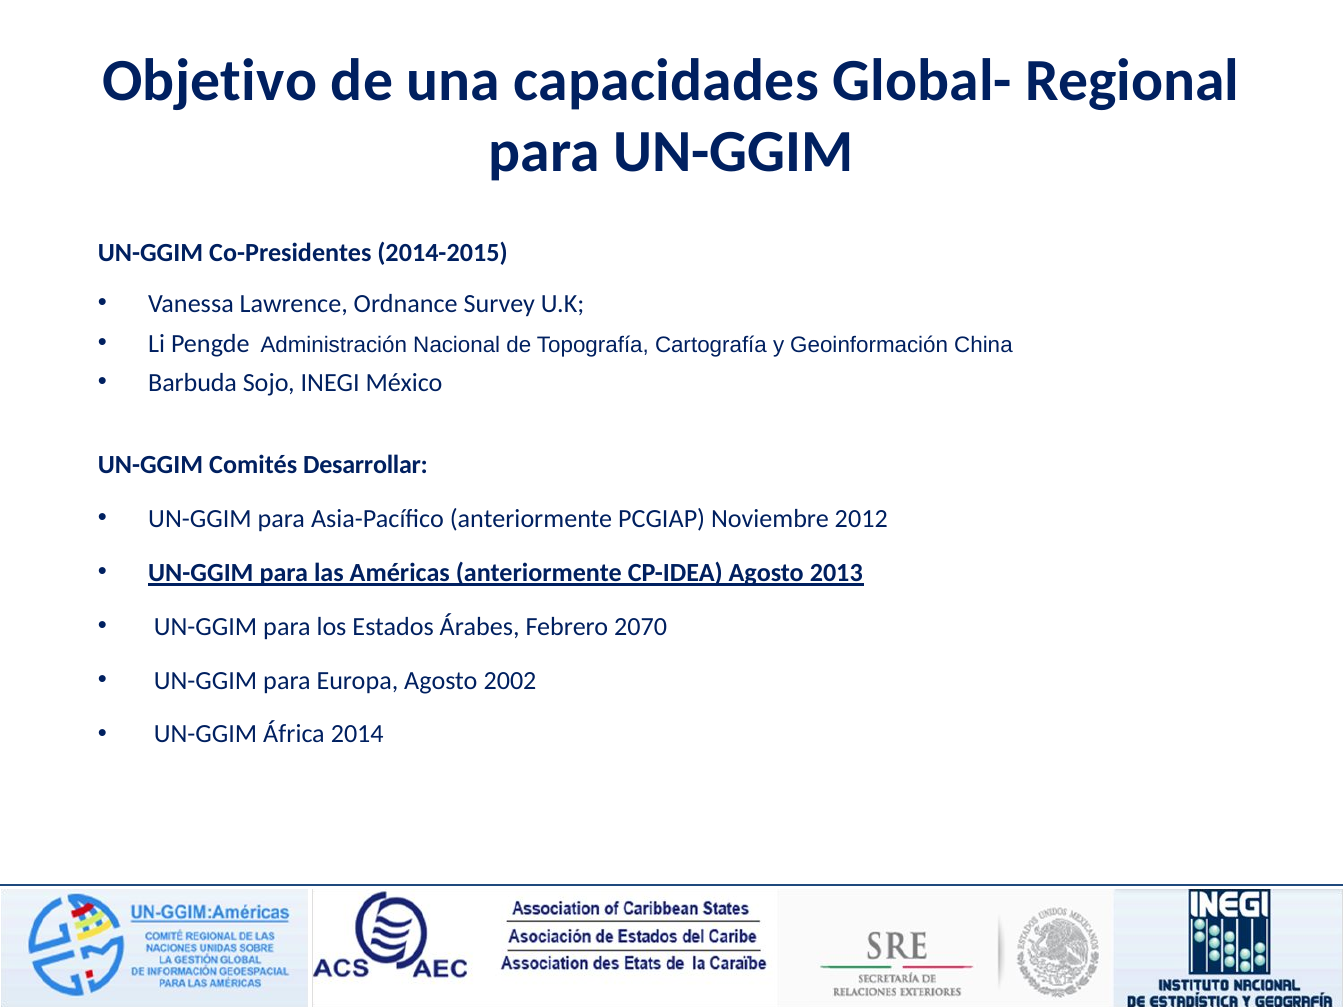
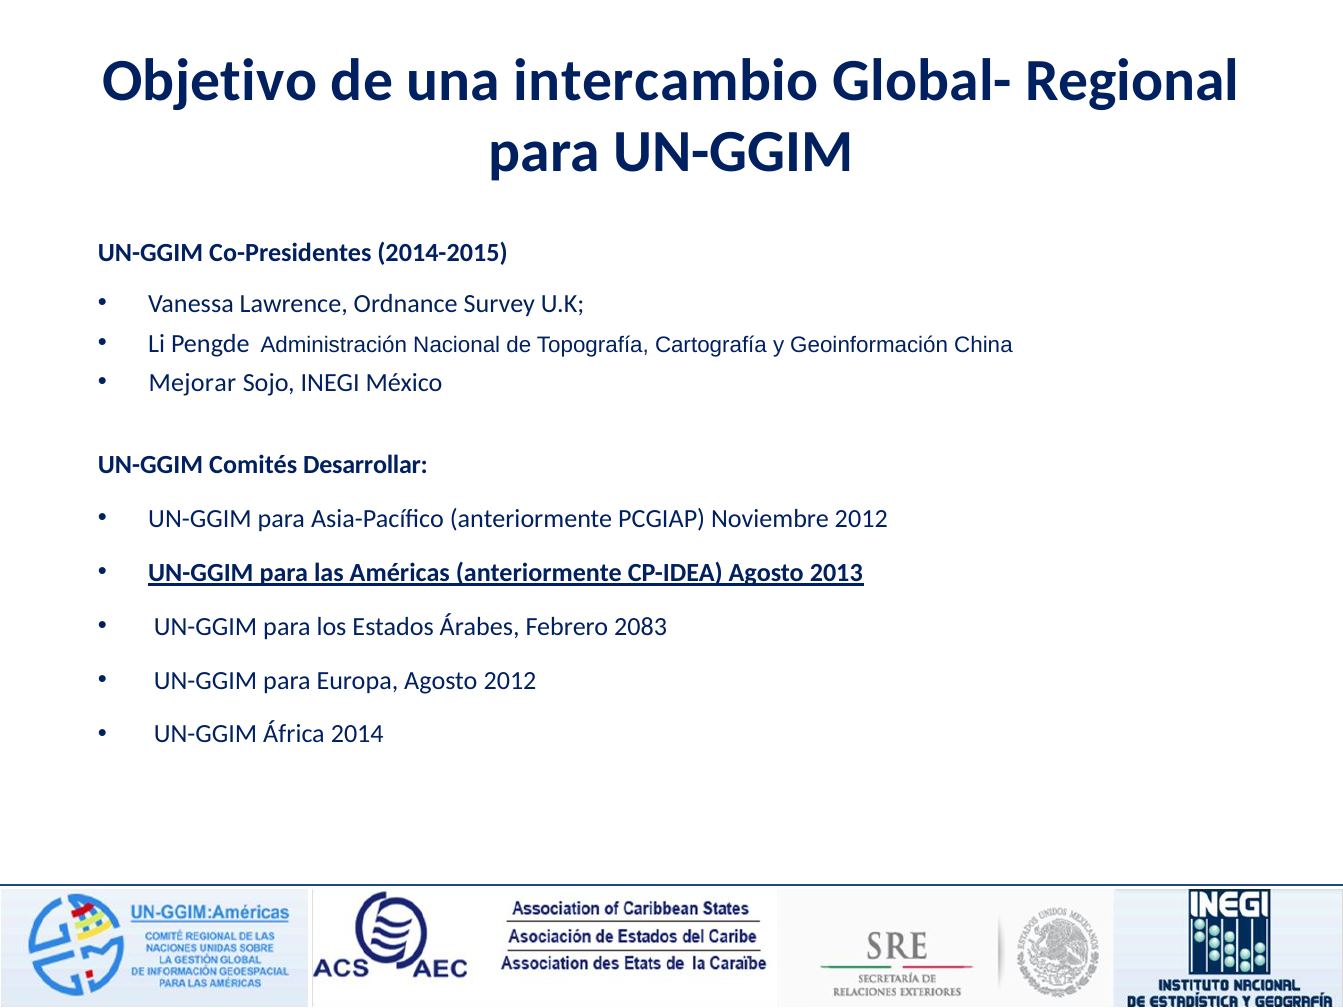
capacidades: capacidades -> intercambio (666, 80)
Barbuda: Barbuda -> Mejorar (192, 383)
2070: 2070 -> 2083 (641, 626)
Agosto 2002: 2002 -> 2012 (510, 680)
